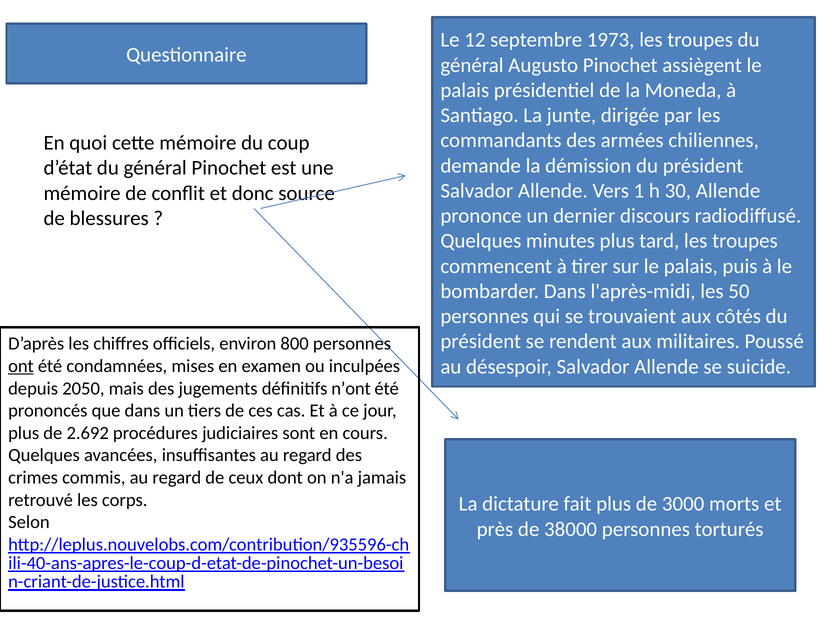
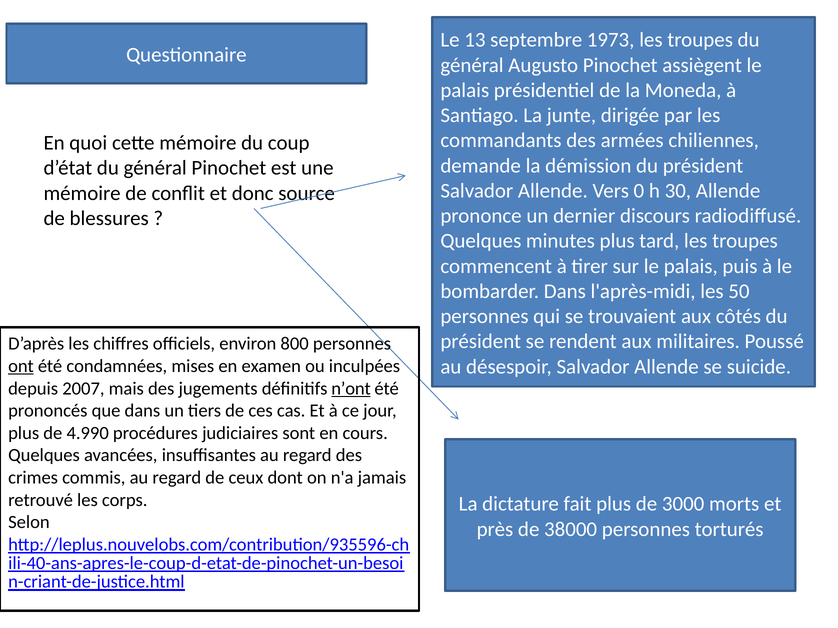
12: 12 -> 13 (475, 40)
1: 1 -> 0 (639, 191)
2050: 2050 -> 2007 (83, 389)
n’ont underline: none -> present (351, 389)
2.692: 2.692 -> 4.990 (88, 433)
